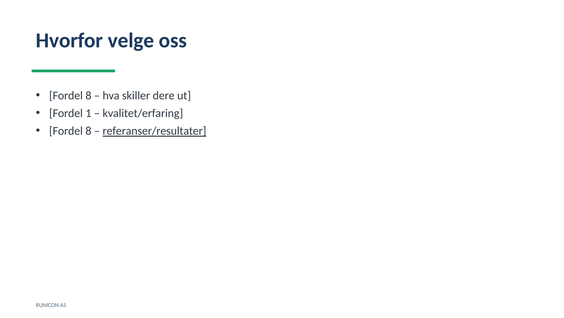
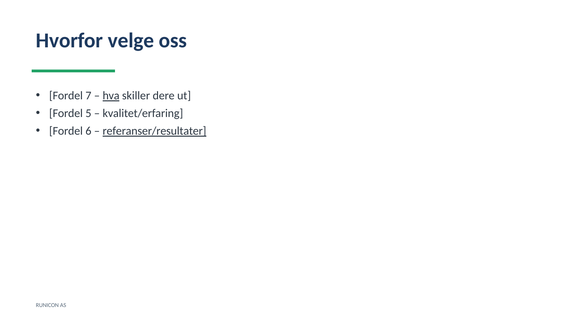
8: 8 -> 7 (88, 96)
hva underline: none -> present (111, 96)
1: 1 -> 5 (88, 113)
8: 8 -> 6 (88, 131)
